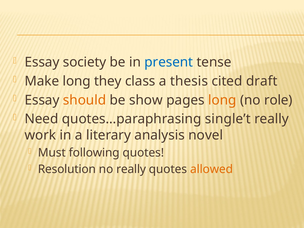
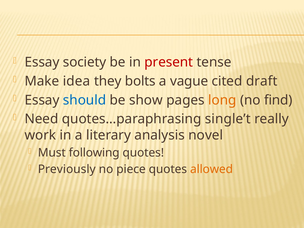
present colour: blue -> red (169, 62)
Make long: long -> idea (77, 81)
class: class -> bolts (140, 81)
thesis: thesis -> vague (189, 81)
should colour: orange -> blue (85, 100)
role: role -> find (278, 100)
Resolution: Resolution -> Previously (67, 169)
no really: really -> piece (131, 169)
